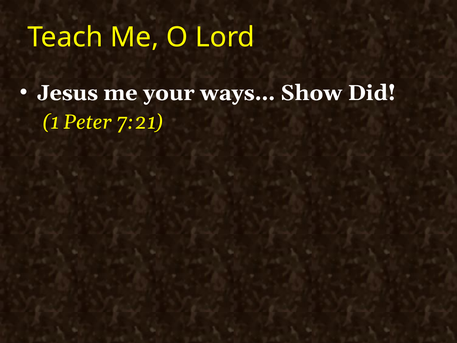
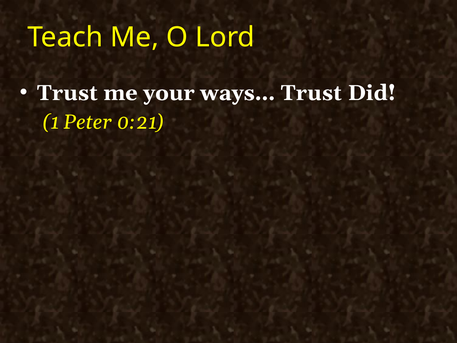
Jesus: Jesus -> Trust (67, 93)
ways… Show: Show -> Trust (311, 93)
7:21: 7:21 -> 0:21 (140, 122)
